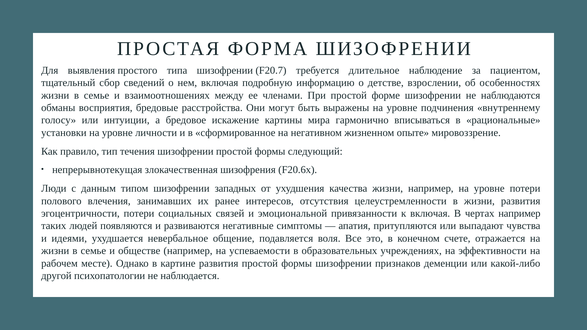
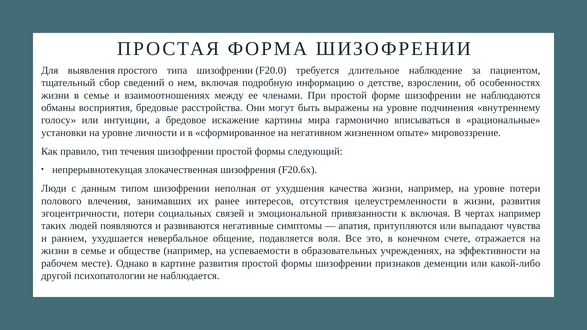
F20.7: F20.7 -> F20.0 (271, 70)
западных: западных -> неполная (235, 189)
идеями: идеями -> раннем (69, 238)
